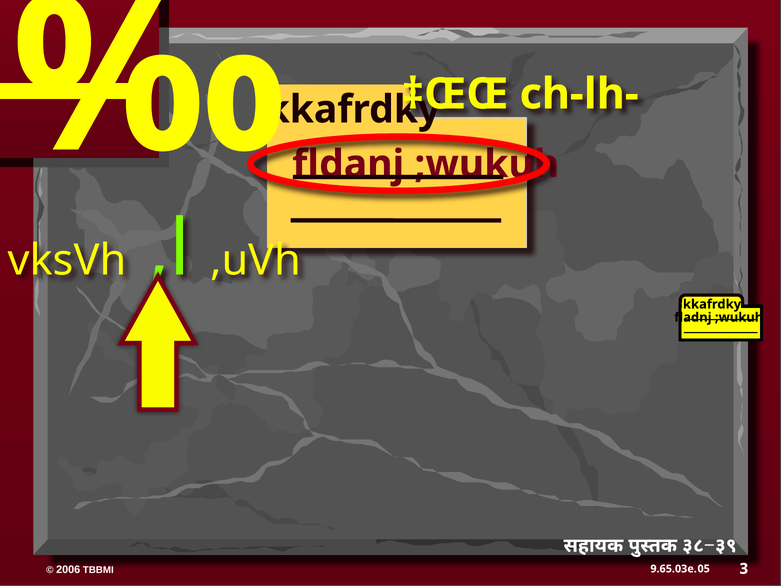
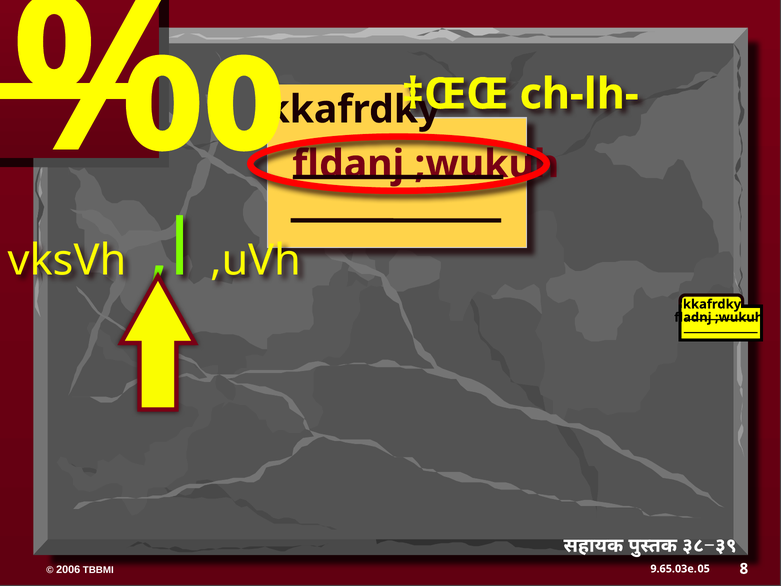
3: 3 -> 8 (744, 569)
